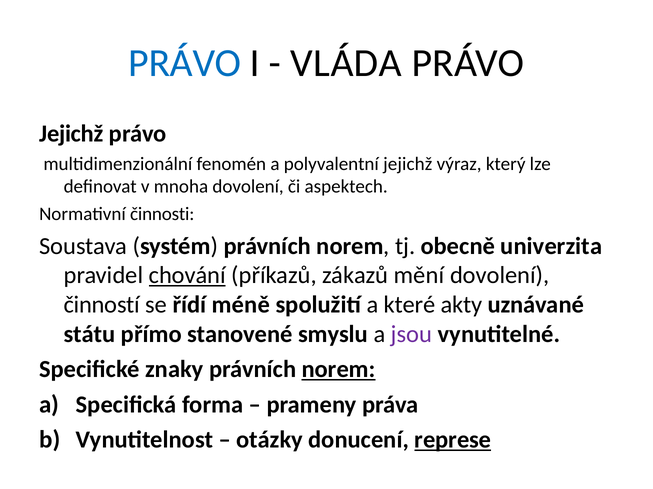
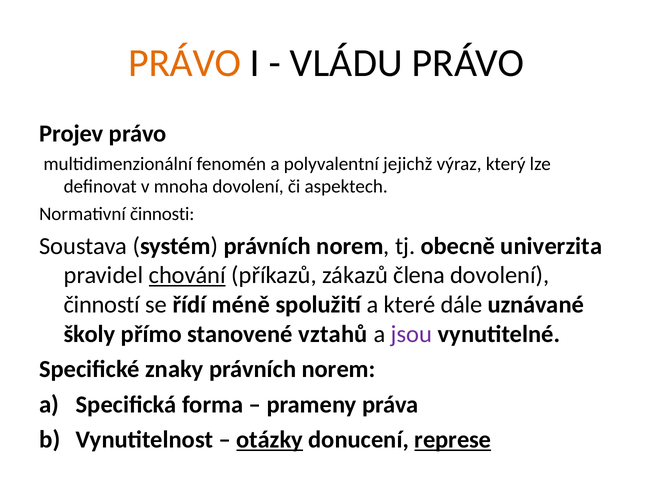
PRÁVO colour: blue -> orange (185, 63)
VLÁDA: VLÁDA -> VLÁDU (346, 63)
Jejichž: Jejichž -> Projev (71, 134)
mění: mění -> člena (419, 276)
akty: akty -> dále (462, 305)
státu: státu -> školy (90, 335)
smyslu: smyslu -> vztahů (333, 335)
norem underline: present -> none (339, 370)
otázky underline: none -> present (270, 440)
